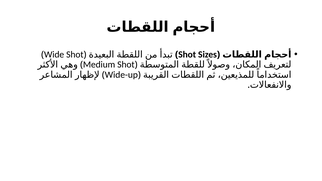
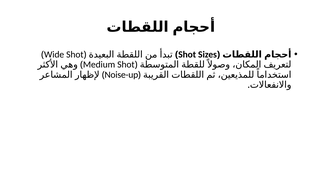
Wide-up: Wide-up -> Noise-up (121, 75)
